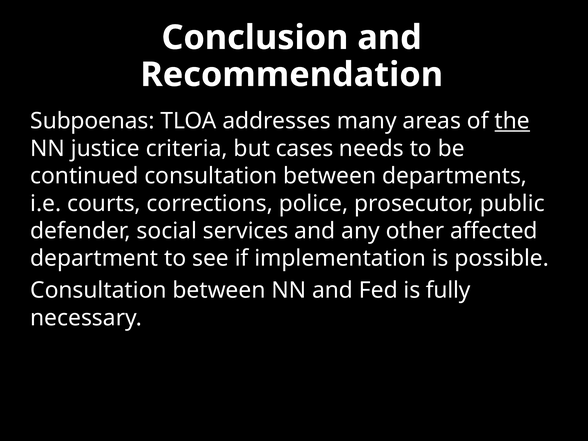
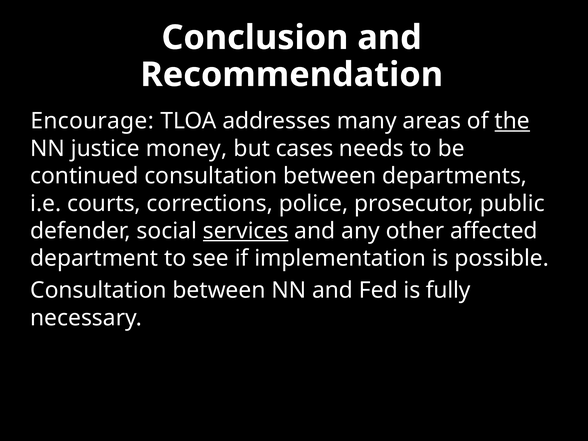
Subpoenas: Subpoenas -> Encourage (92, 121)
criteria: criteria -> money (187, 149)
services underline: none -> present (246, 231)
